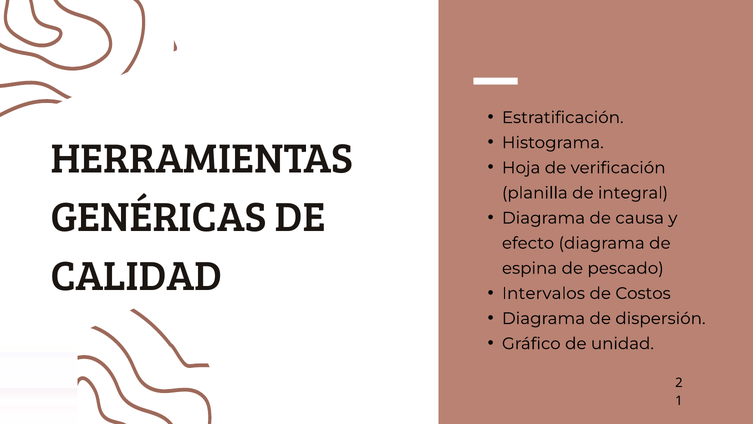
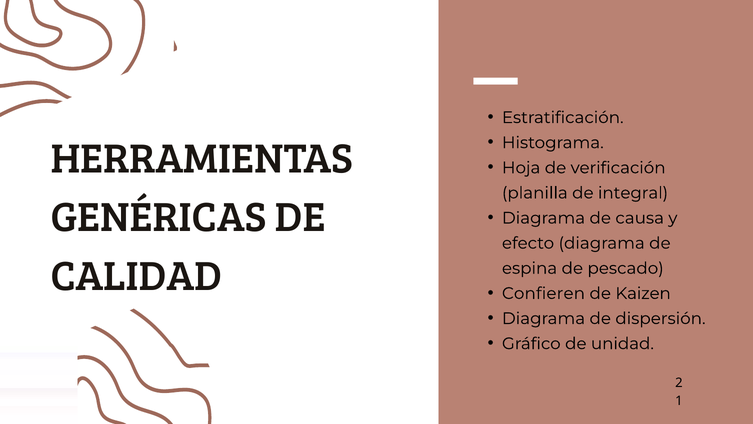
Intervalos: Intervalos -> Confieren (543, 293)
Costos: Costos -> Kaizen (643, 293)
